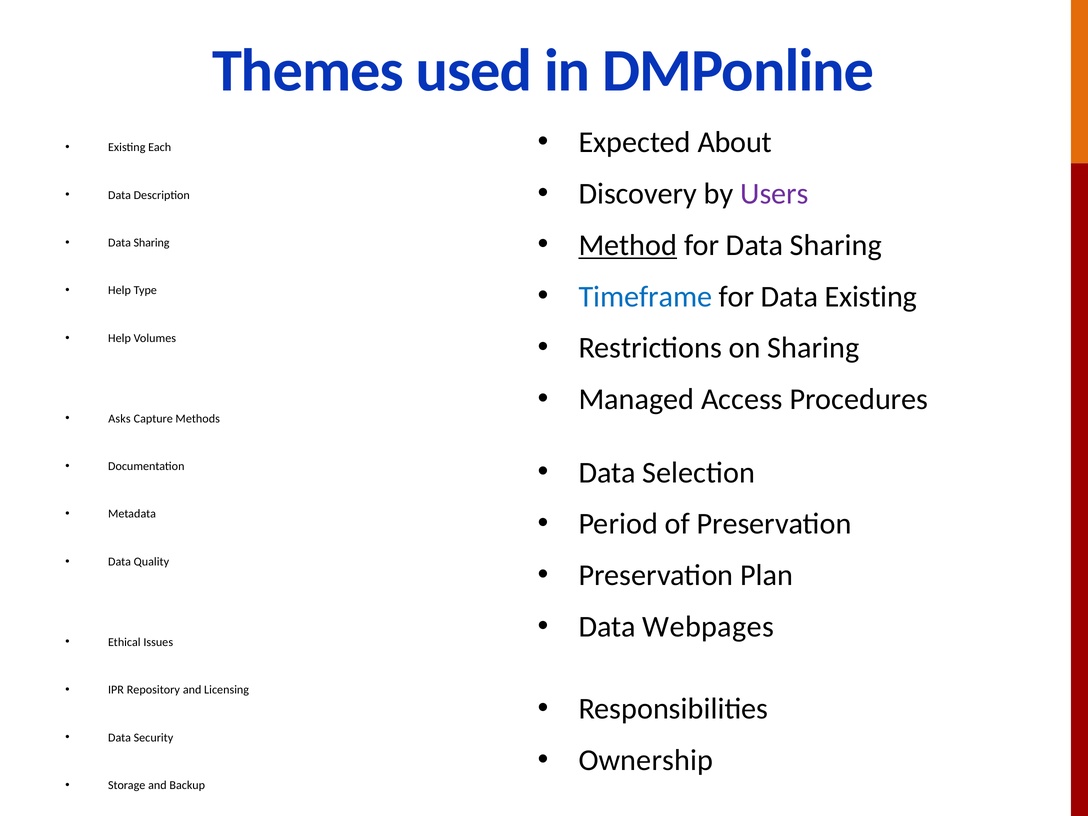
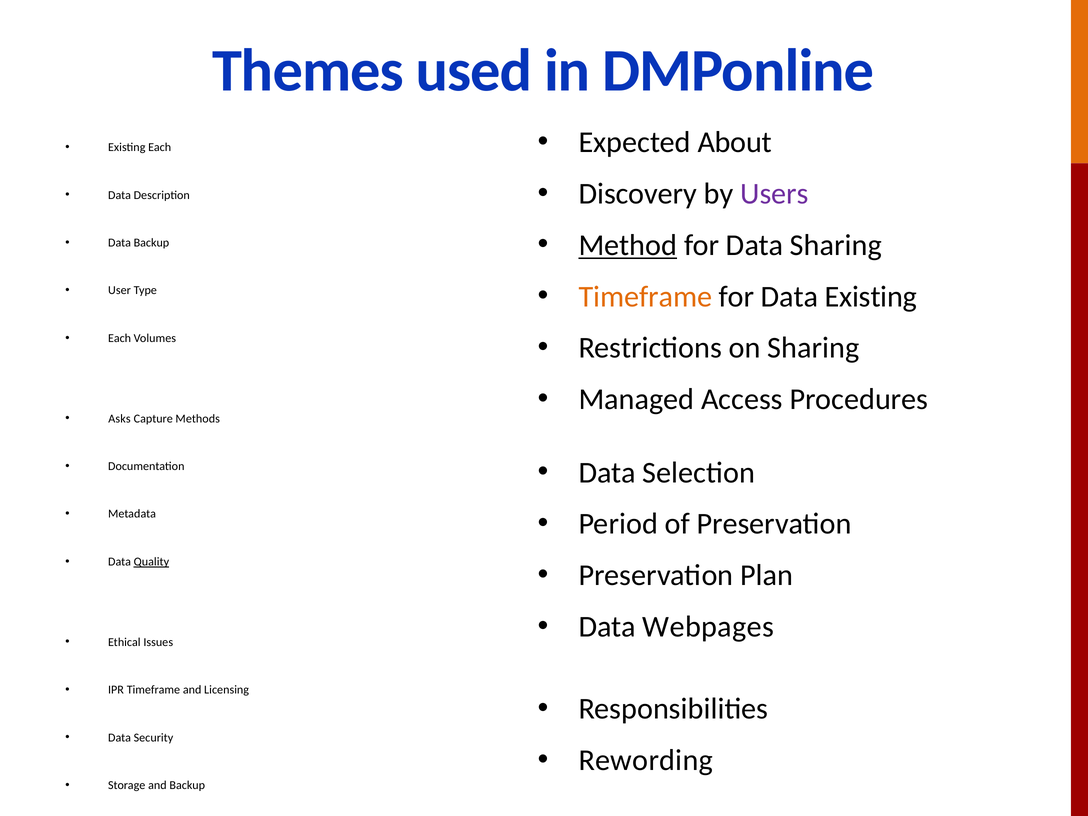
Sharing: Sharing -> Backup (151, 243)
Timeframe colour: blue -> orange (645, 297)
Help: Help -> User (120, 291)
Help: Help -> Each (120, 338)
Quality underline: none -> present (151, 562)
IPR Repository: Repository -> Timeframe (153, 690)
Ownership: Ownership -> Rewording (646, 760)
